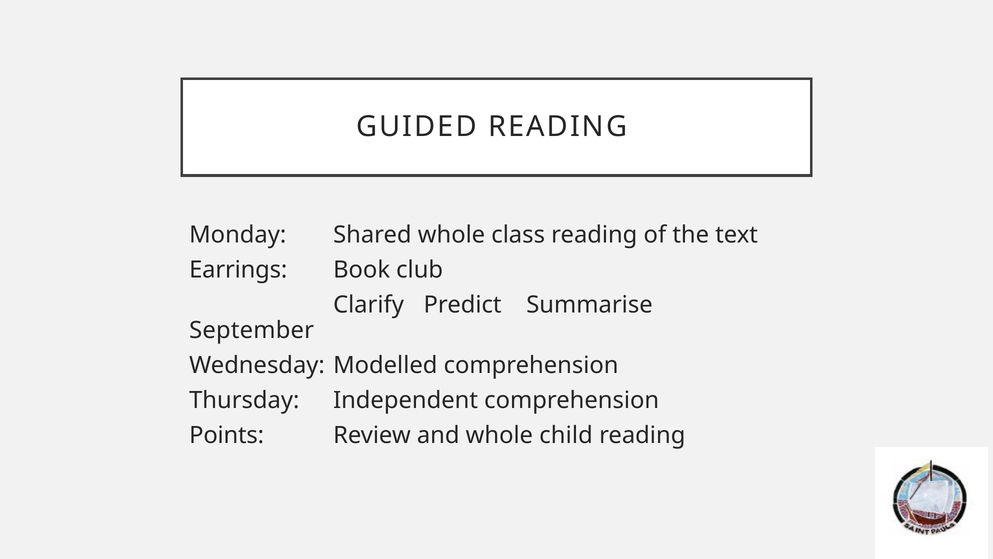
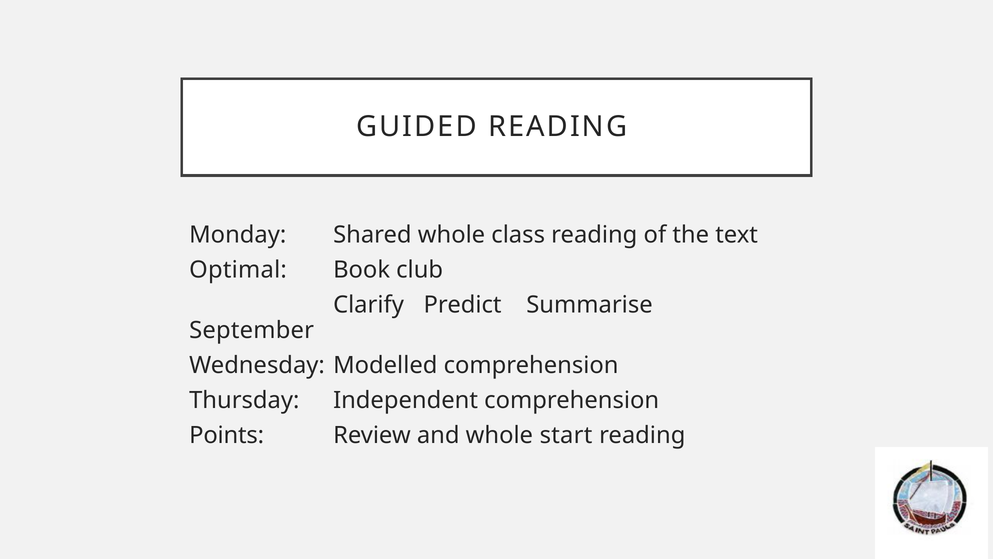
Earrings: Earrings -> Optimal (238, 269)
child: child -> start (566, 435)
